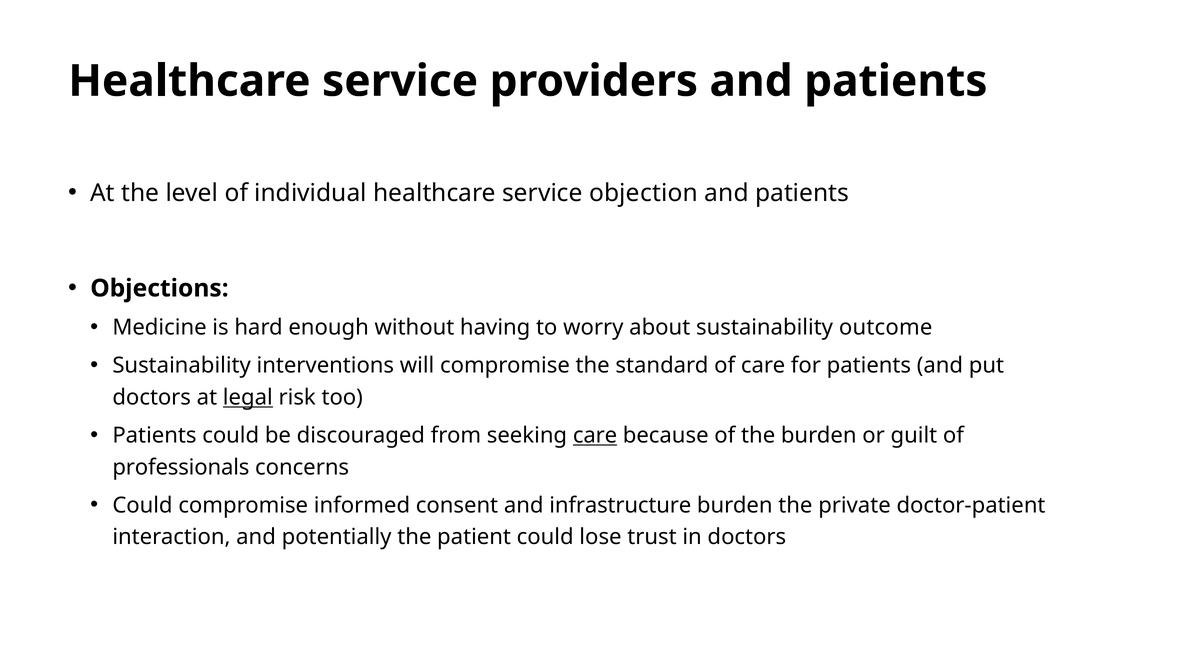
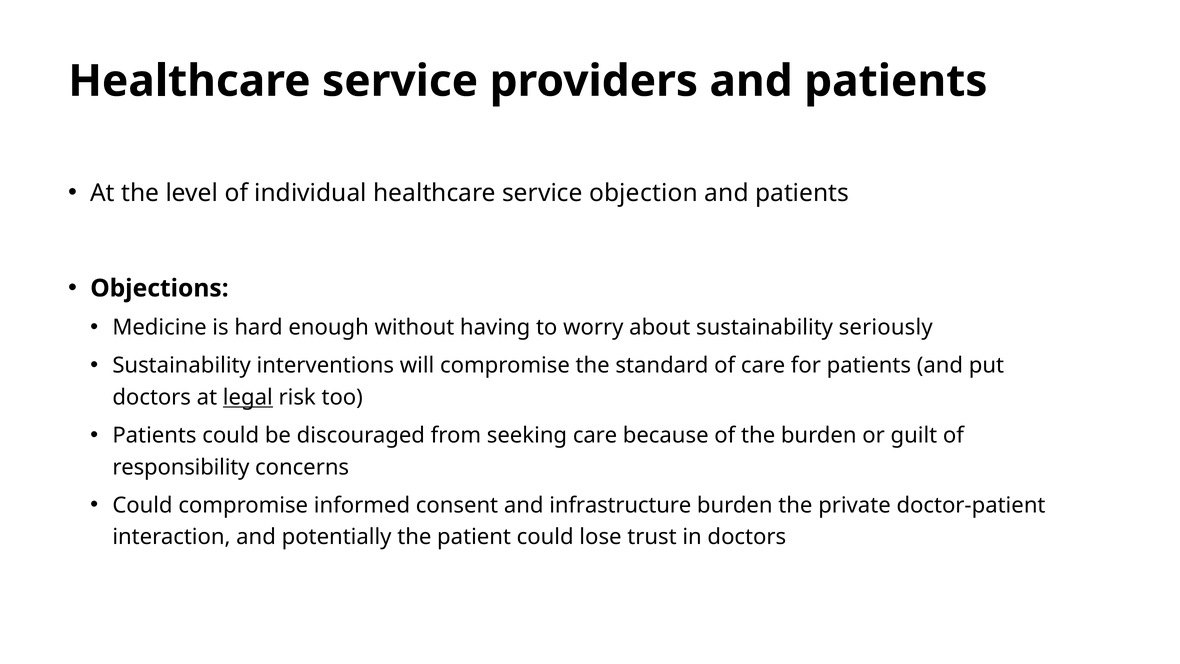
outcome: outcome -> seriously (886, 327)
care underline: present -> none (595, 435)
professionals: professionals -> responsibility (181, 467)
